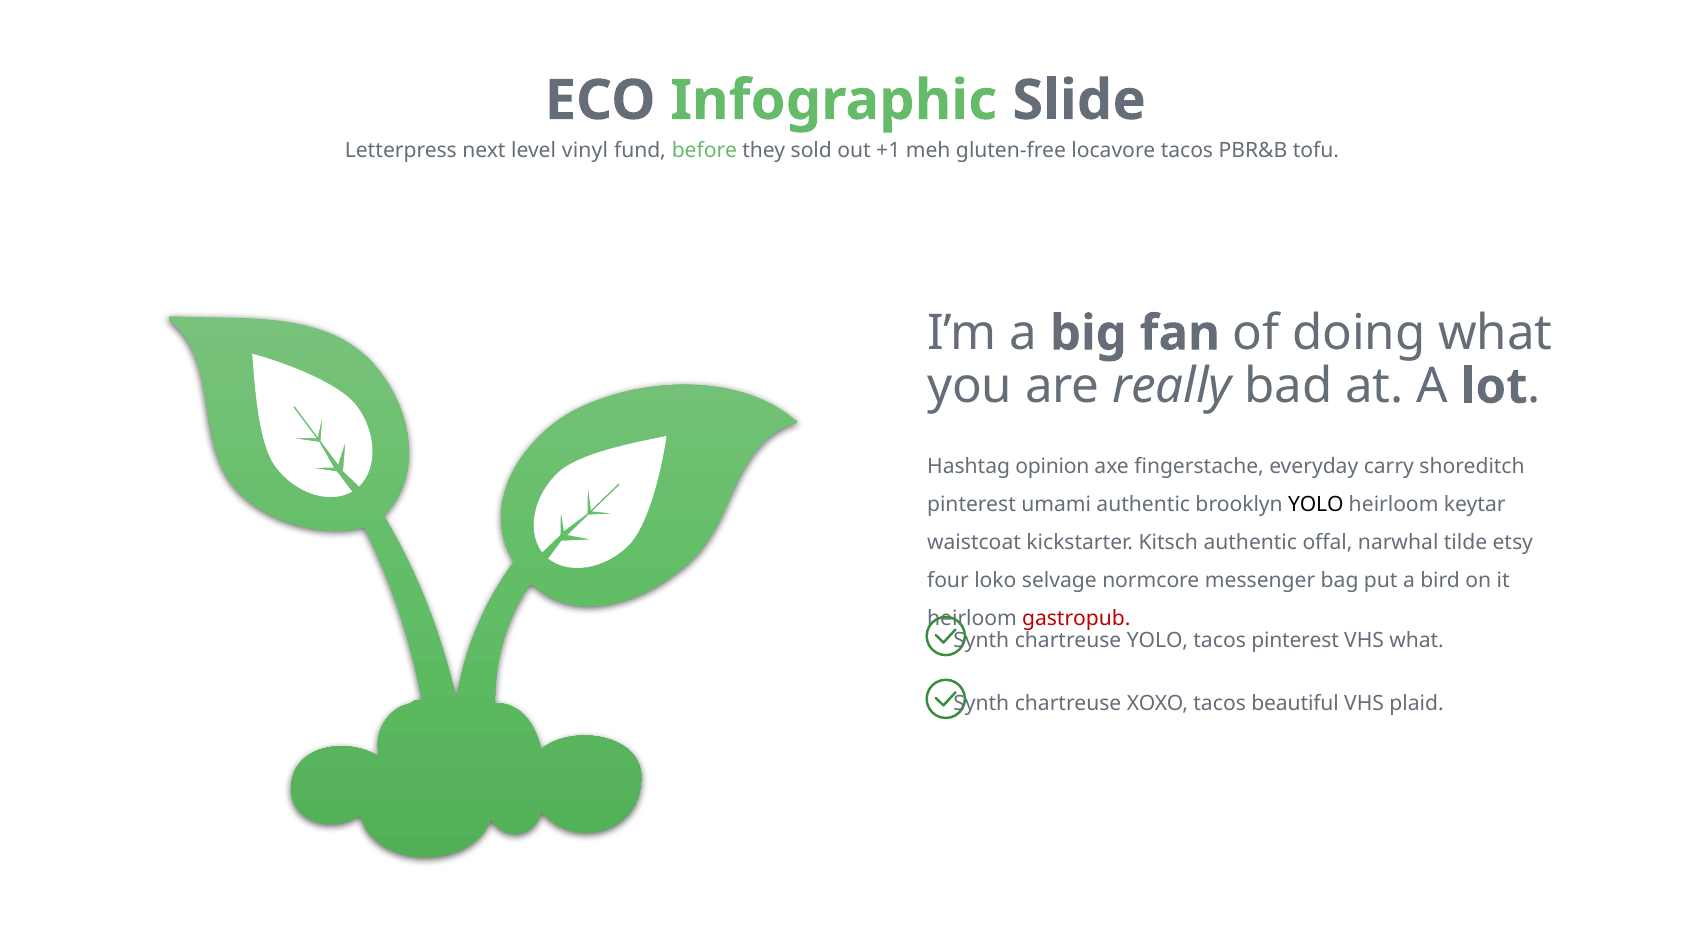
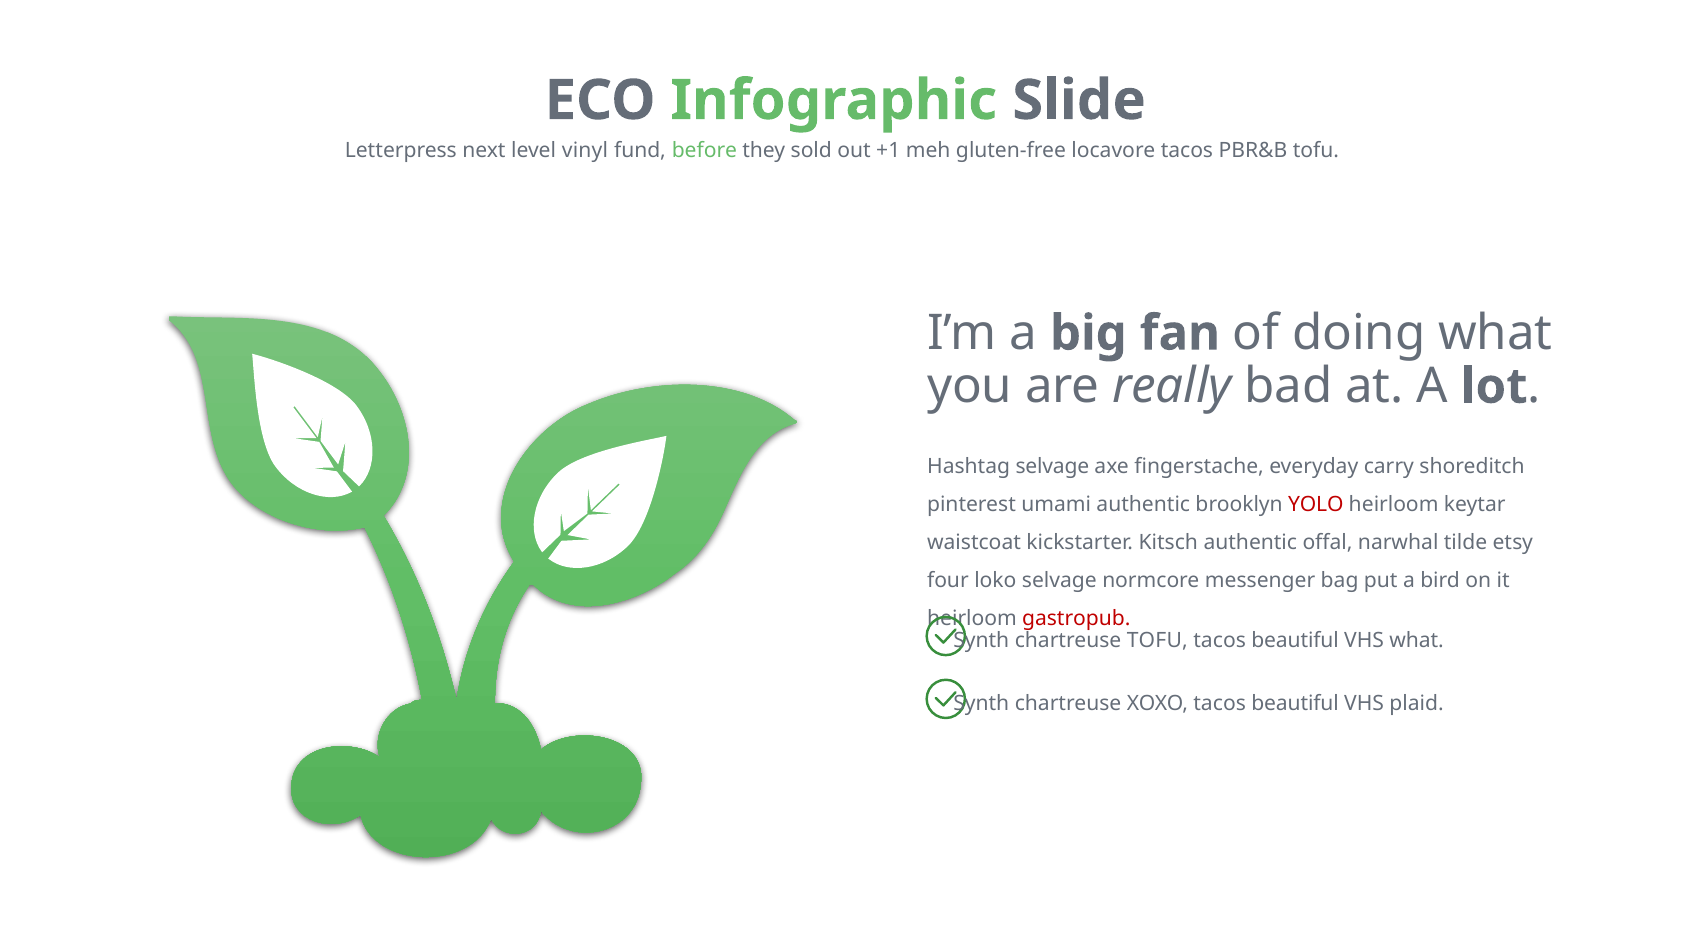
Hashtag opinion: opinion -> selvage (1052, 467)
YOLO colour: black -> red (1316, 505)
chartreuse YOLO: YOLO -> TOFU (1157, 641)
pinterest: pinterest -> beautiful (1295, 641)
